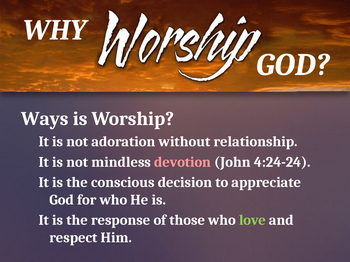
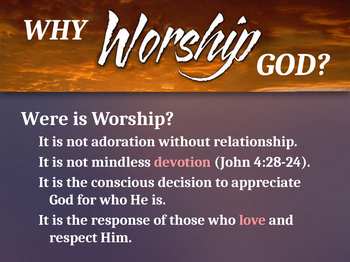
Ways: Ways -> Were (45, 119)
4:24-24: 4:24-24 -> 4:28-24 (282, 162)
love colour: light green -> pink (252, 221)
